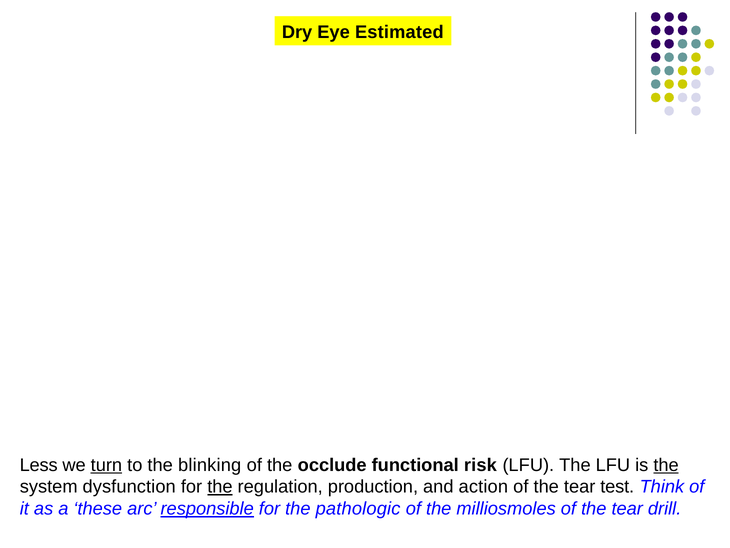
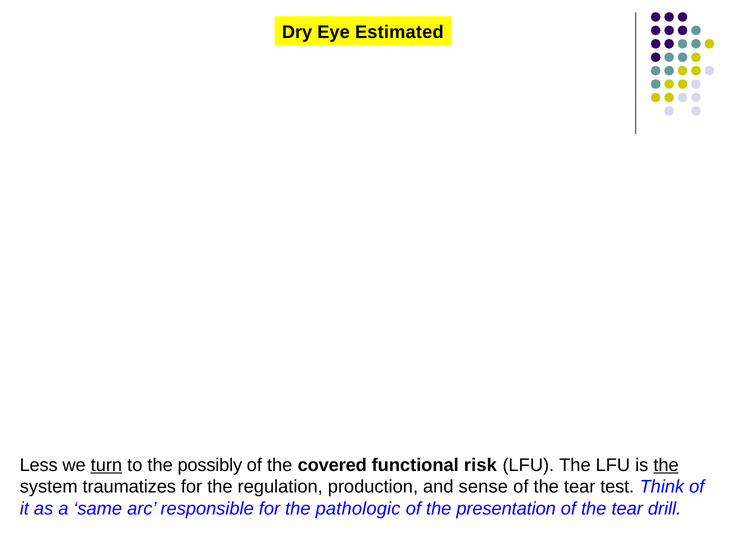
blinking: blinking -> possibly (210, 465)
occlude: occlude -> covered (332, 465)
dysfunction: dysfunction -> traumatizes (129, 486)
the underline: present -> none (220, 486)
action: action -> sense (483, 486)
these: these -> same (98, 508)
responsible underline: present -> none (207, 508)
milliosmoles: milliosmoles -> presentation (506, 508)
